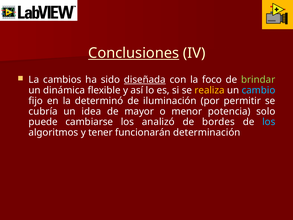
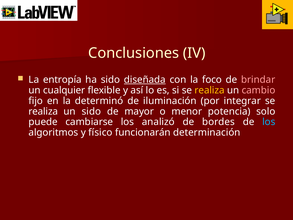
Conclusiones underline: present -> none (134, 53)
cambios: cambios -> entropía (62, 80)
brindar colour: light green -> pink (258, 80)
dinámica: dinámica -> cualquier (64, 90)
cambio colour: light blue -> pink (258, 90)
permitir: permitir -> integrar (242, 101)
cubría: cubría -> realiza (43, 111)
un idea: idea -> sido (91, 111)
tener: tener -> físico (100, 132)
